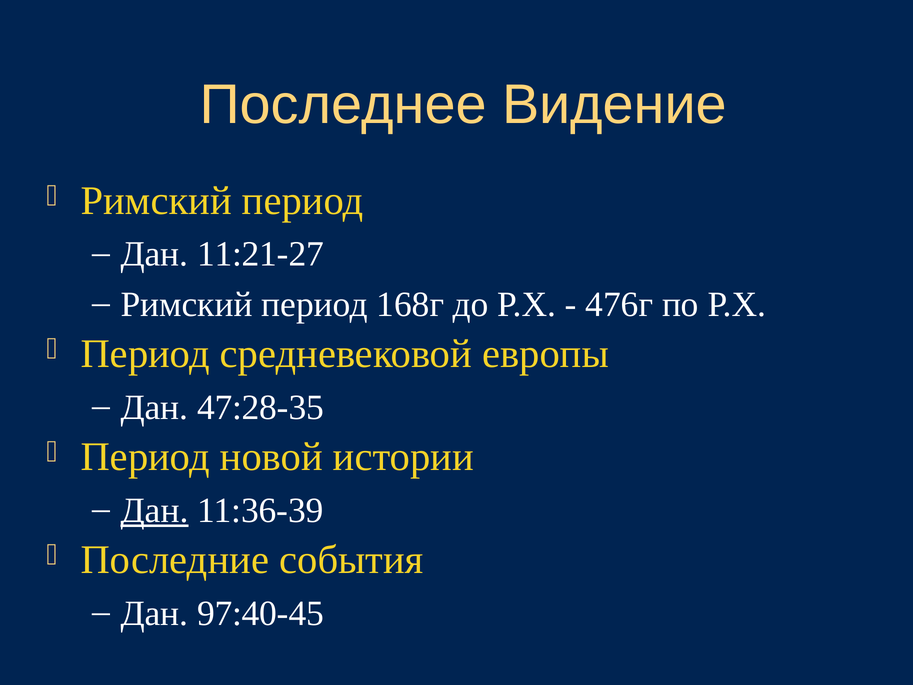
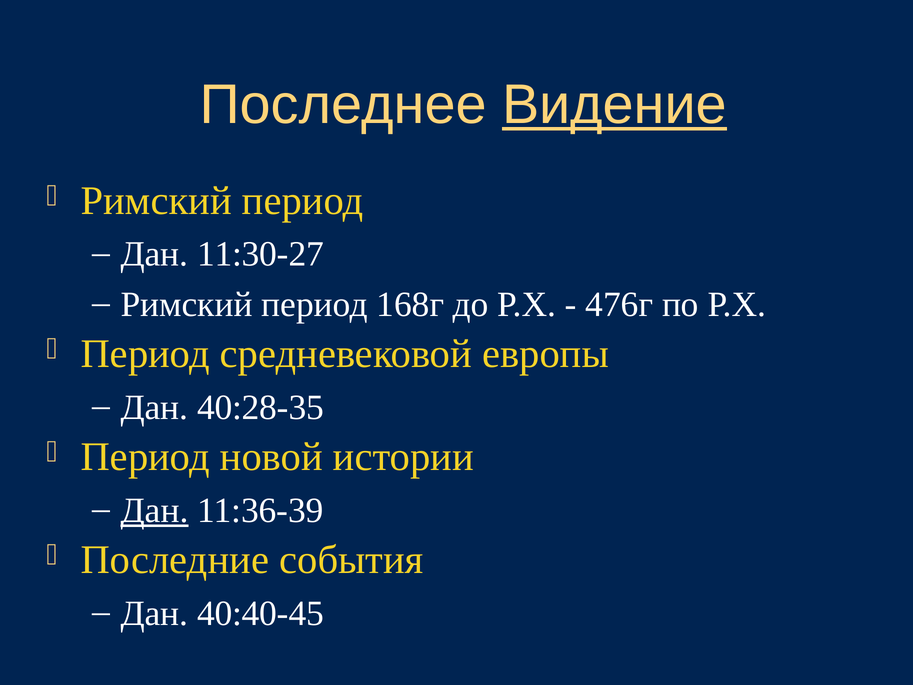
Видение underline: none -> present (614, 105)
11:21-27: 11:21-27 -> 11:30-27 (261, 254)
47:28-35: 47:28-35 -> 40:28-35 (261, 407)
97:40-45: 97:40-45 -> 40:40-45 (261, 613)
